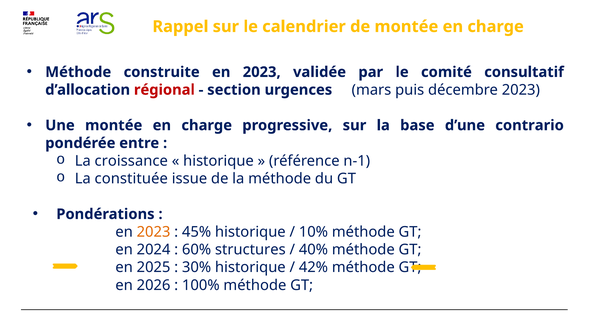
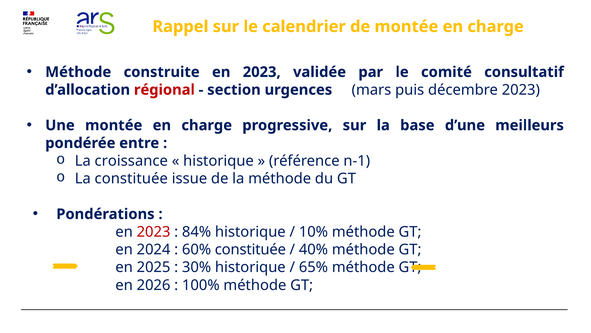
contrario: contrario -> meilleurs (530, 125)
2023 colour: orange -> red (154, 232)
45%: 45% -> 84% (197, 232)
60% structures: structures -> constituée (250, 249)
42%: 42% -> 65% (313, 267)
